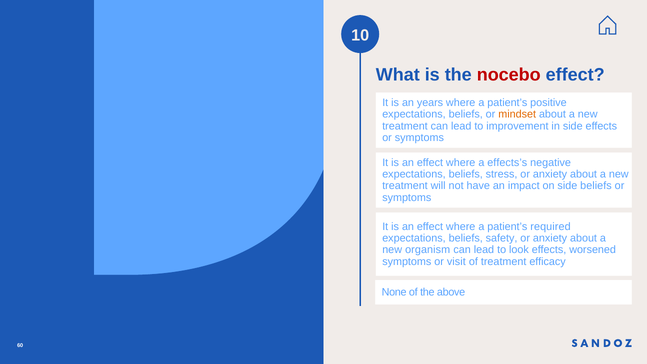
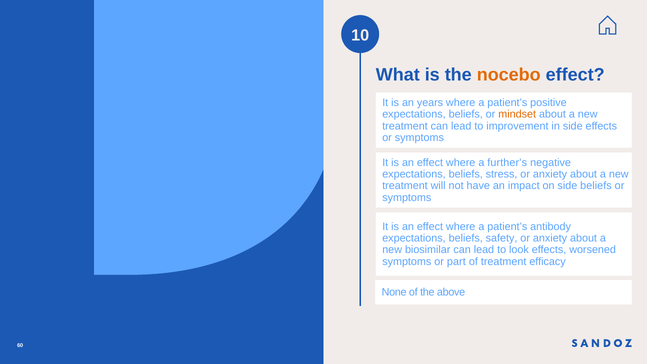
nocebo colour: red -> orange (509, 75)
effects’s: effects’s -> further’s (507, 163)
required: required -> antibody (551, 227)
organism: organism -> biosimilar (428, 250)
visit: visit -> part (456, 261)
